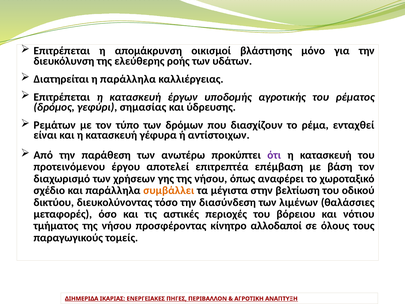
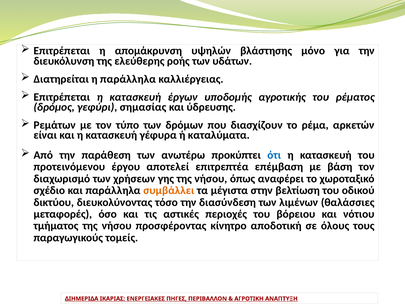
οικισμοί: οικισμοί -> υψηλών (211, 51)
ενταχθεί: ενταχθεί -> αρκετών (354, 125)
αντίστοιχων: αντίστοιχων -> καταλύματα (219, 135)
ότι colour: purple -> blue (274, 155)
αλλοδαποί: αλλοδαποί -> αποδοτική (276, 226)
